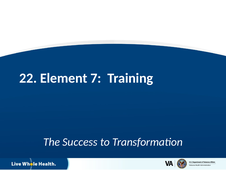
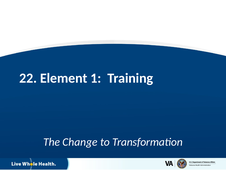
7: 7 -> 1 (96, 78)
Success: Success -> Change (80, 142)
